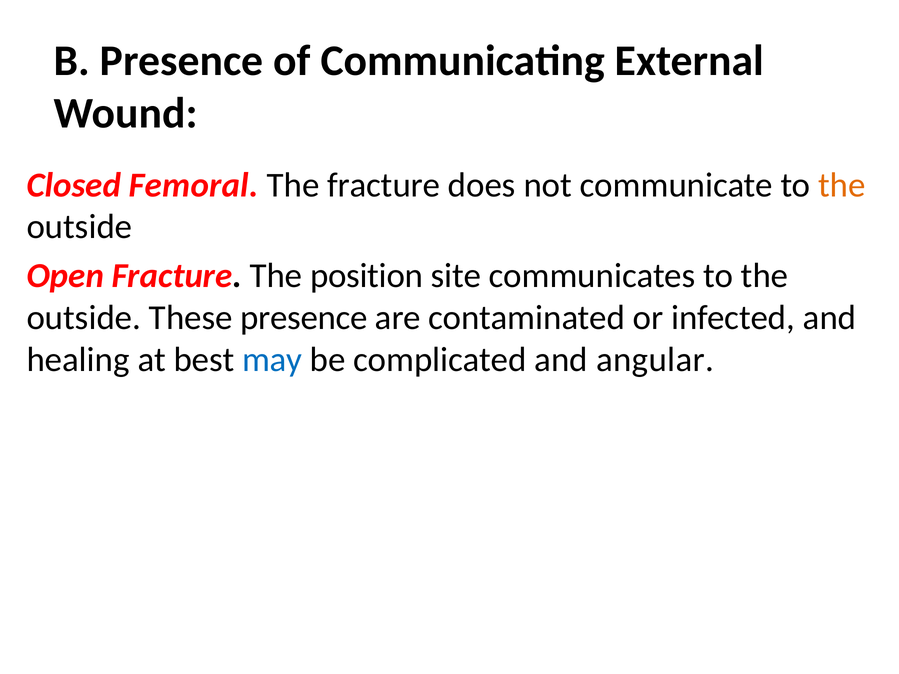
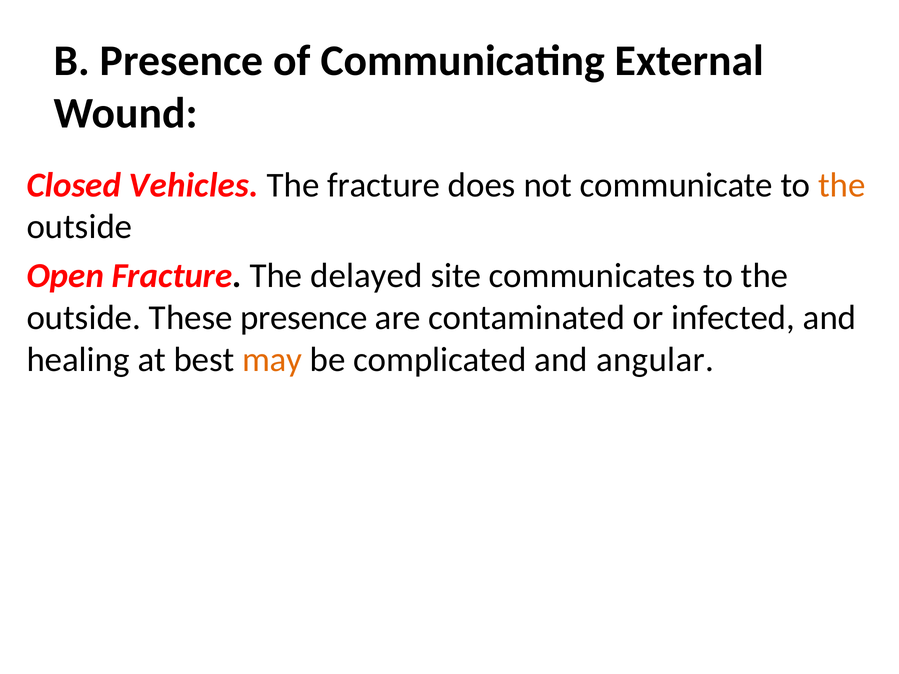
Femoral: Femoral -> Vehicles (194, 185)
position: position -> delayed (366, 276)
may colour: blue -> orange (272, 360)
